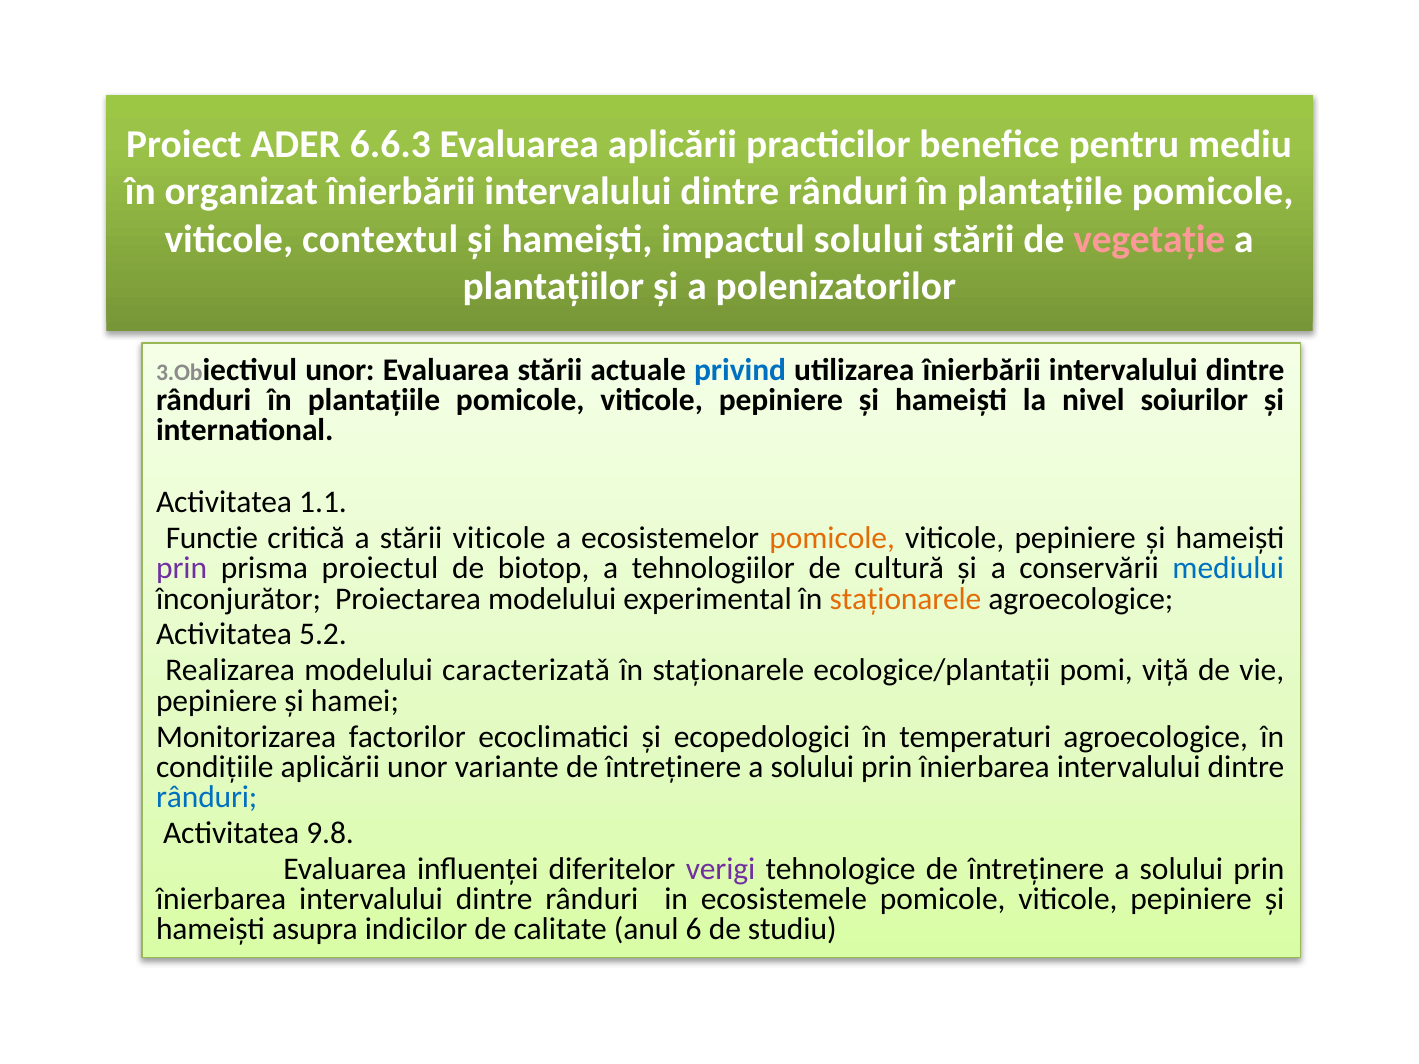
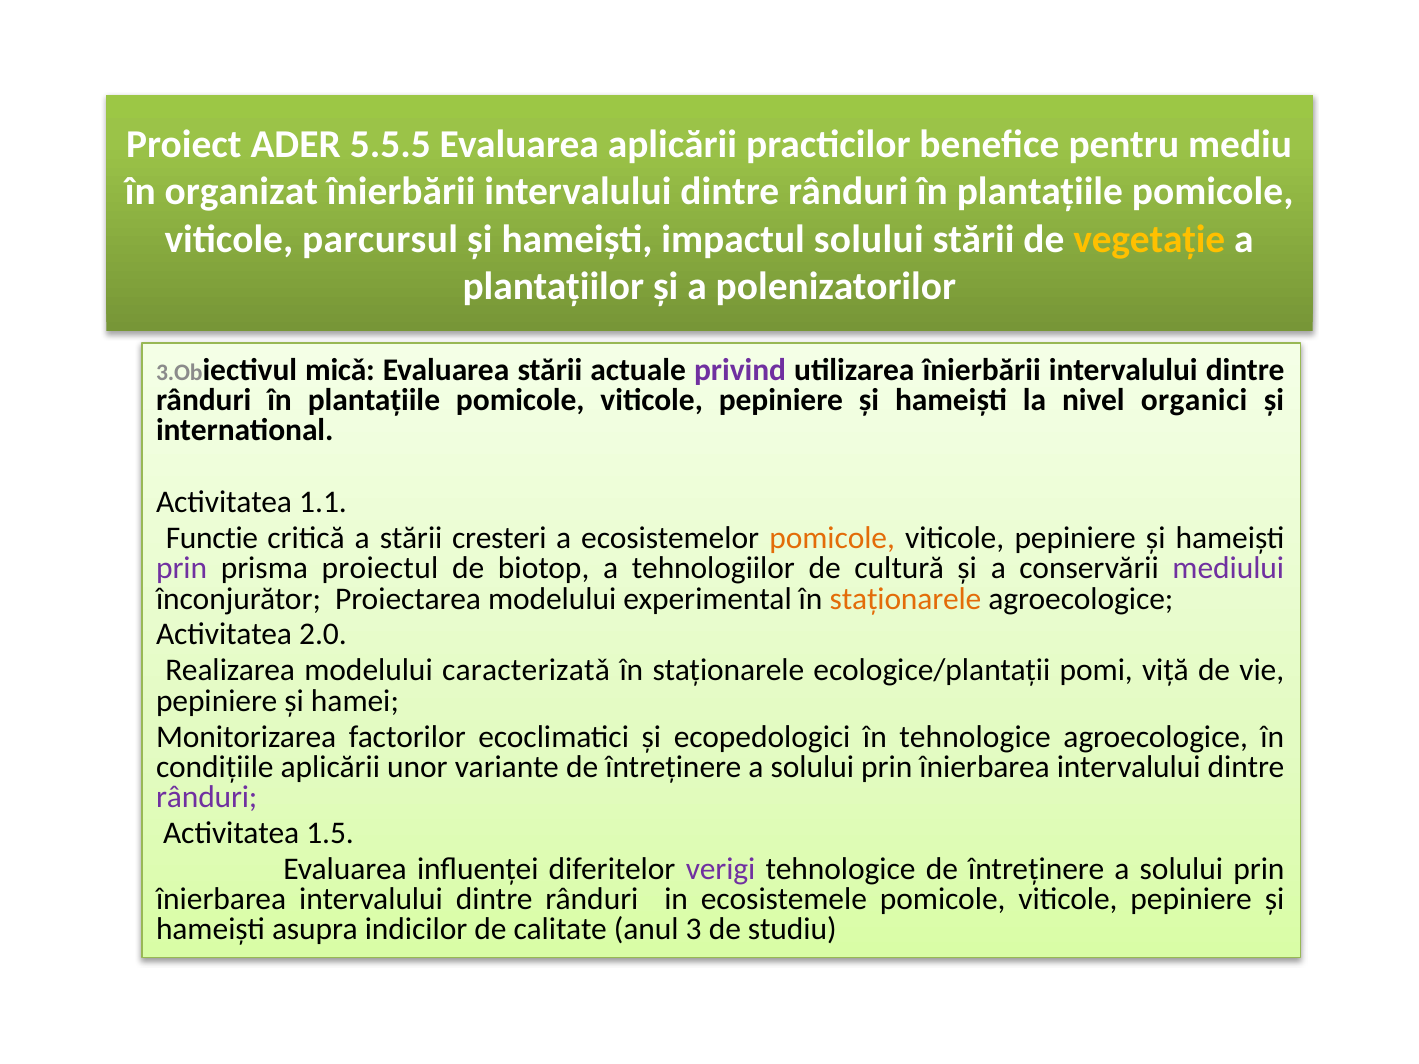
6.6.3: 6.6.3 -> 5.5.5 (390, 145)
contextul: contextul -> parcursul (380, 239)
vegetație colour: pink -> yellow (1149, 239)
unor: unor -> micǎ (340, 370)
privind colour: blue -> purple (740, 370)
soiurilor: soiurilor -> organici (1194, 400)
stării viticole: viticole -> cresteri (499, 538)
mediului colour: blue -> purple (1228, 568)
5.2: 5.2 -> 2.0 (323, 635)
în temperaturi: temperaturi -> tehnologice (975, 737)
rânduri colour: blue -> purple (207, 797)
9.8: 9.8 -> 1.5 (330, 833)
6: 6 -> 3 (694, 930)
